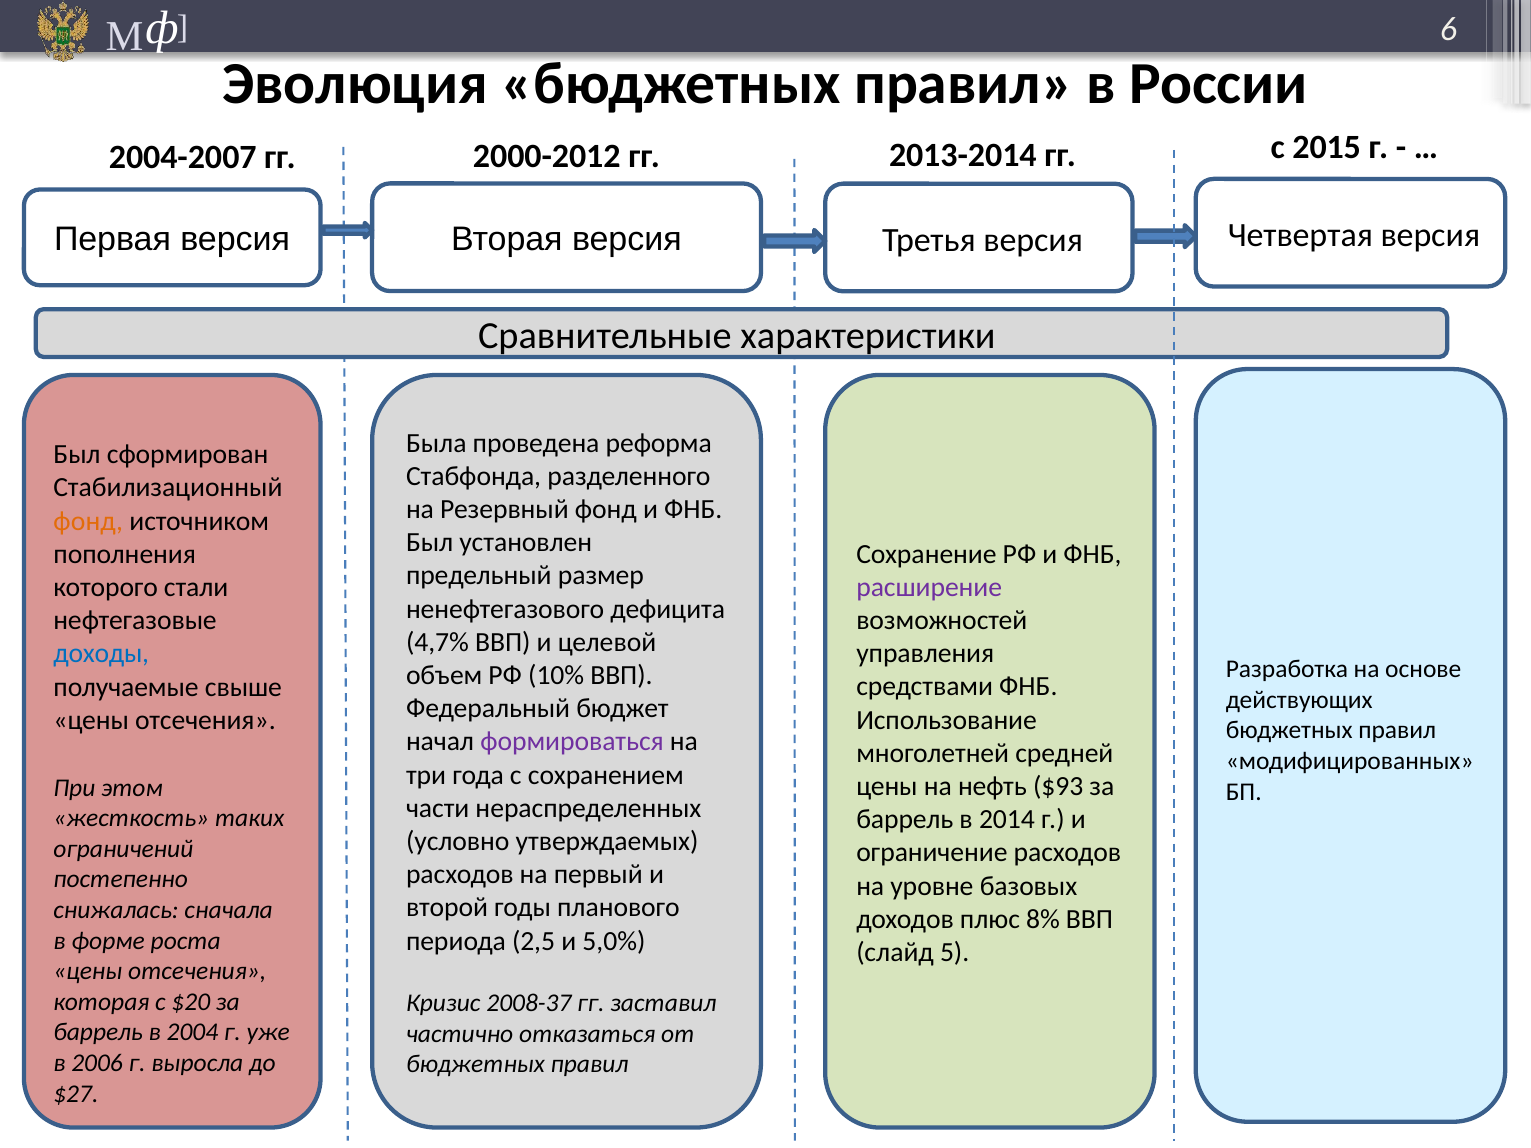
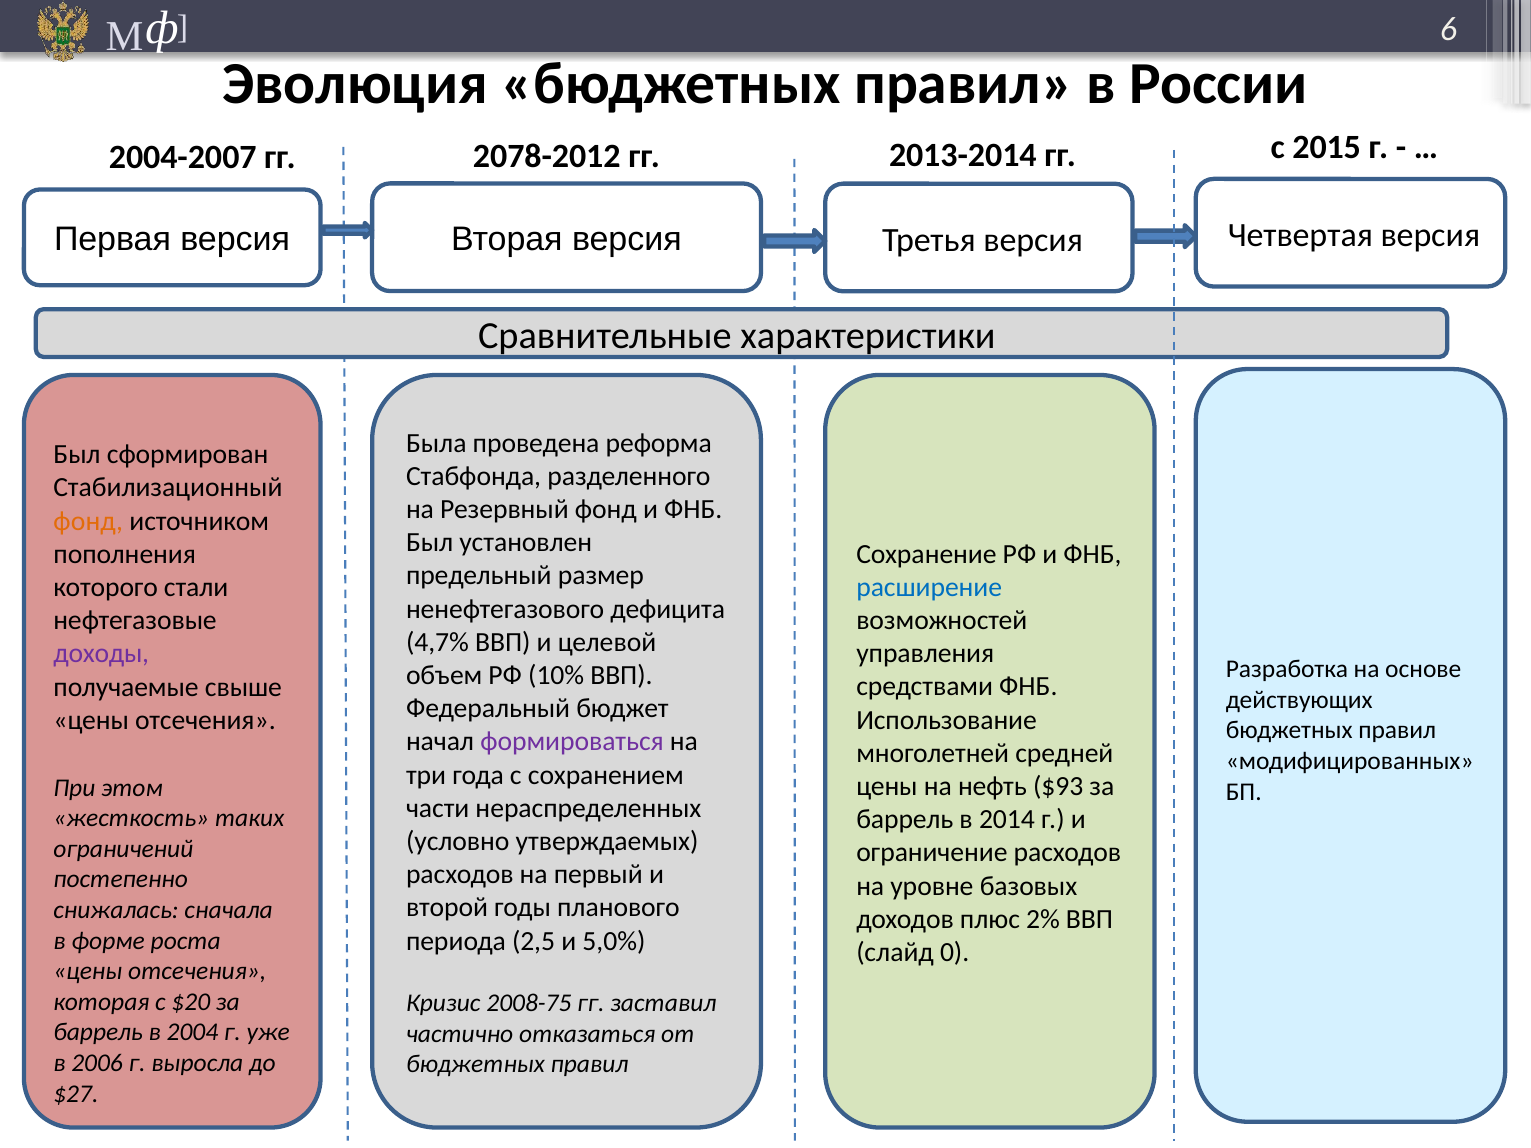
2000-2012: 2000-2012 -> 2078-2012 (547, 156)
расширение colour: purple -> blue (929, 587)
доходы colour: blue -> purple (101, 654)
8%: 8% -> 2% (1043, 919)
5: 5 -> 0 (955, 953)
2008-37: 2008-37 -> 2008-75 (529, 1004)
